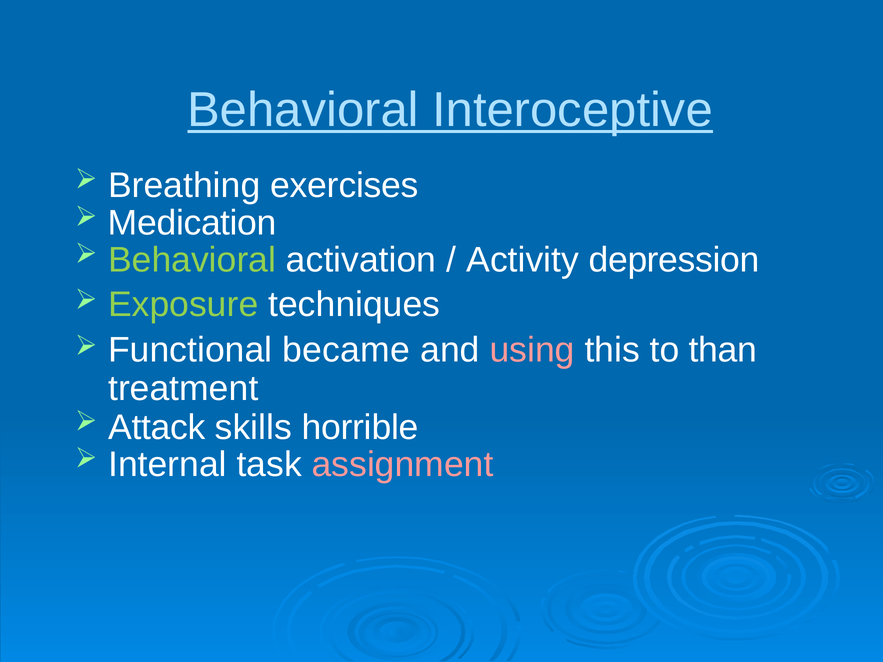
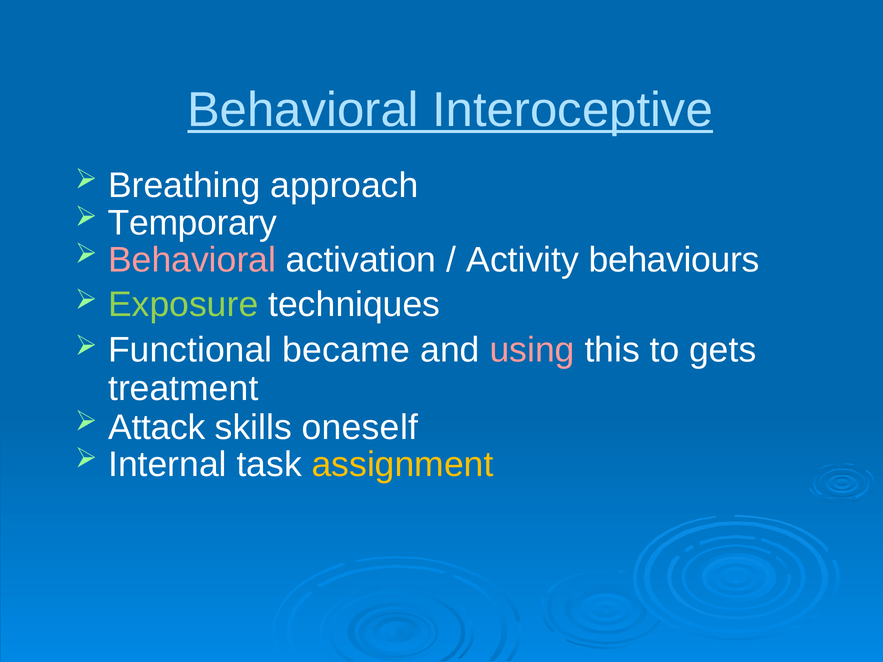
exercises: exercises -> approach (344, 186)
Medication: Medication -> Temporary (192, 223)
Behavioral colour: light green -> pink (192, 260)
depression: depression -> behaviours (674, 260)
than: than -> gets (723, 350)
horrible: horrible -> oneself (360, 428)
assignment colour: pink -> yellow (403, 465)
